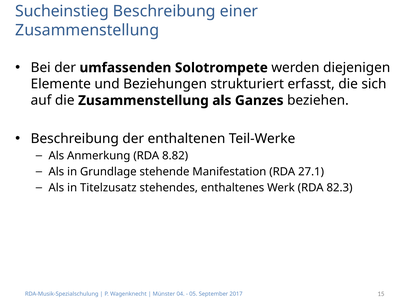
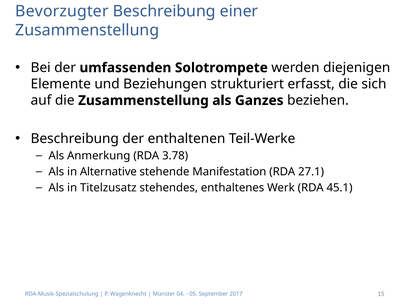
Sucheinstieg: Sucheinstieg -> Bevorzugter (62, 11)
8.82: 8.82 -> 3.78 (175, 156)
Grundlage: Grundlage -> Alternative (108, 172)
82.3: 82.3 -> 45.1 (340, 187)
